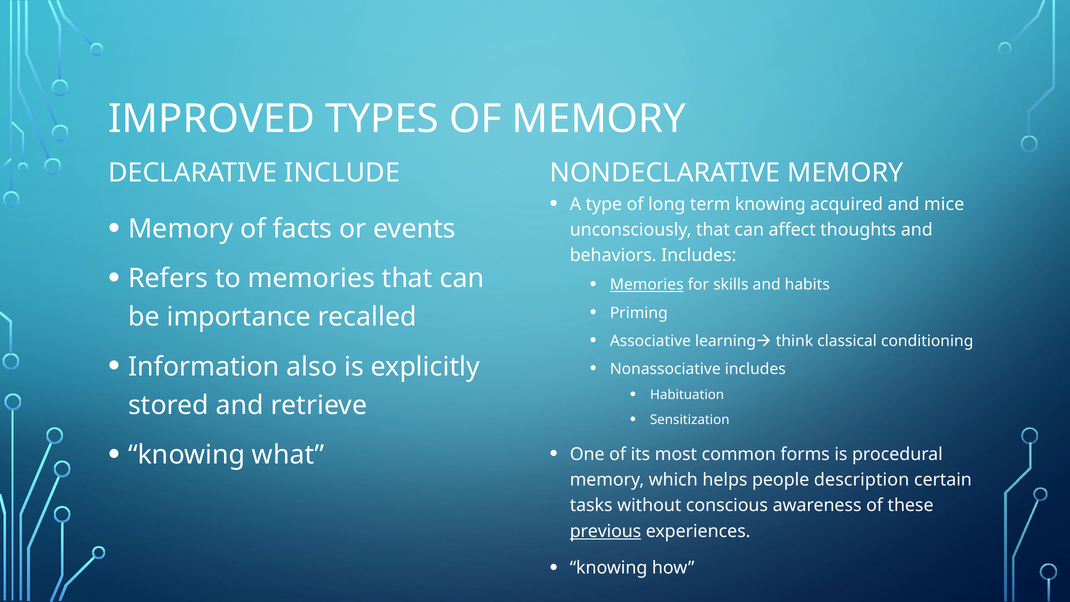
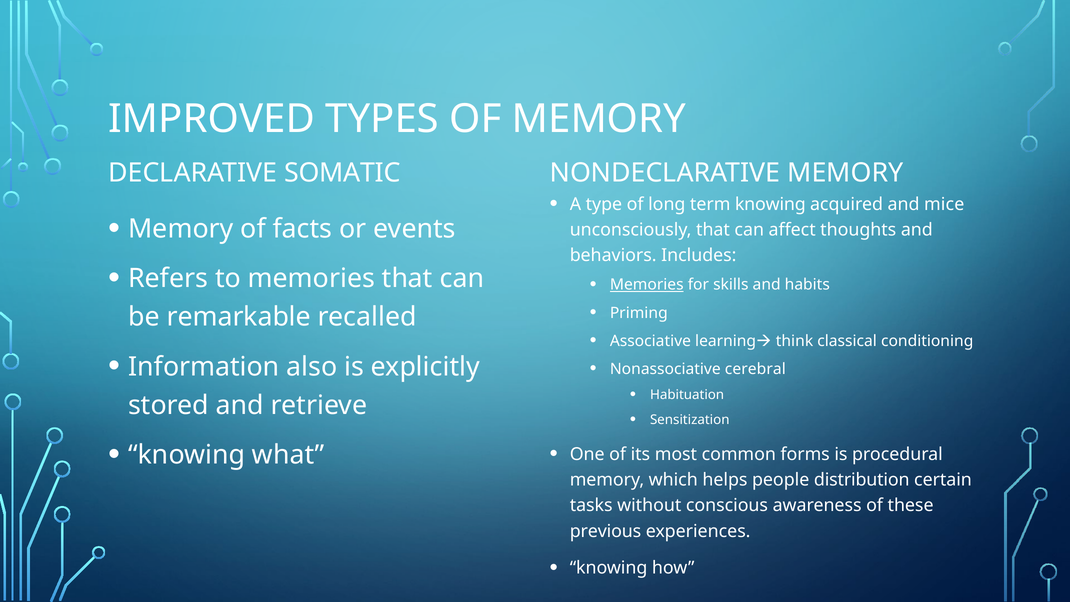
INCLUDE: INCLUDE -> SOMATIC (342, 173)
importance: importance -> remarkable (239, 317)
Nonassociative includes: includes -> cerebral (755, 369)
description: description -> distribution (862, 480)
previous underline: present -> none (606, 531)
